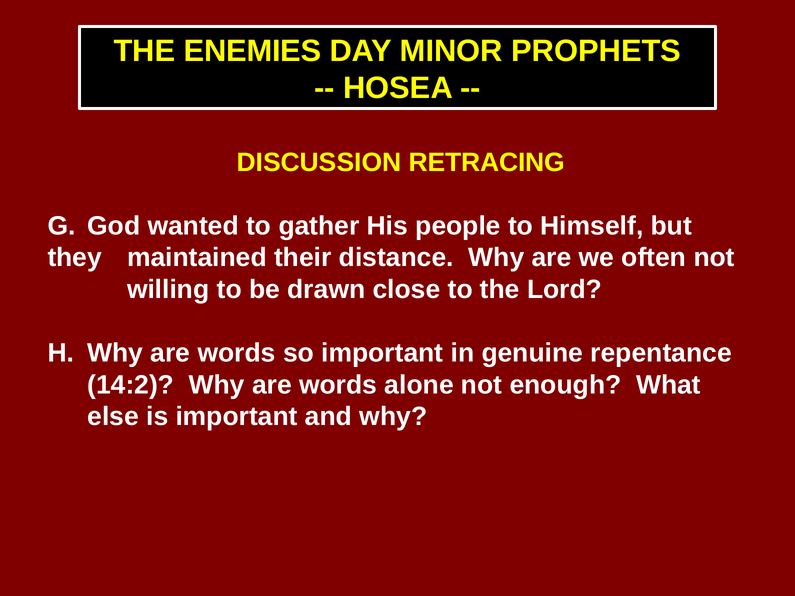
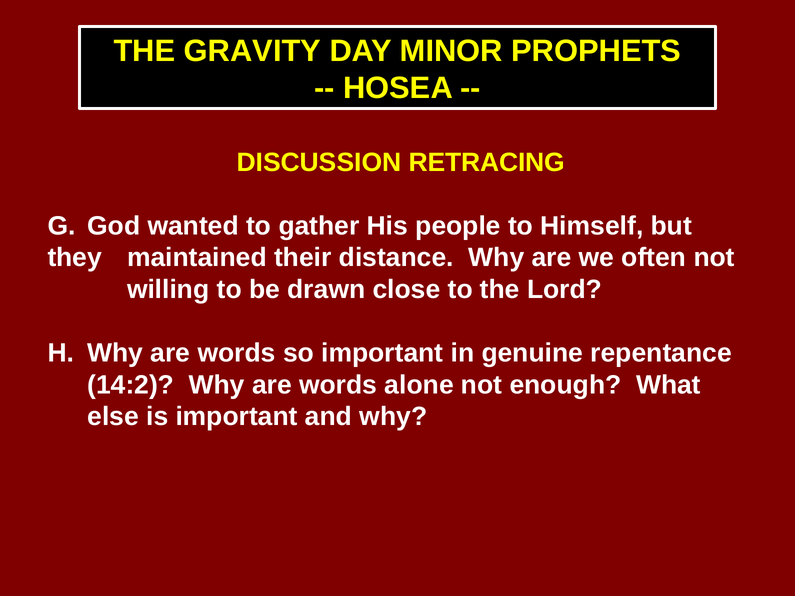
ENEMIES: ENEMIES -> GRAVITY (252, 51)
